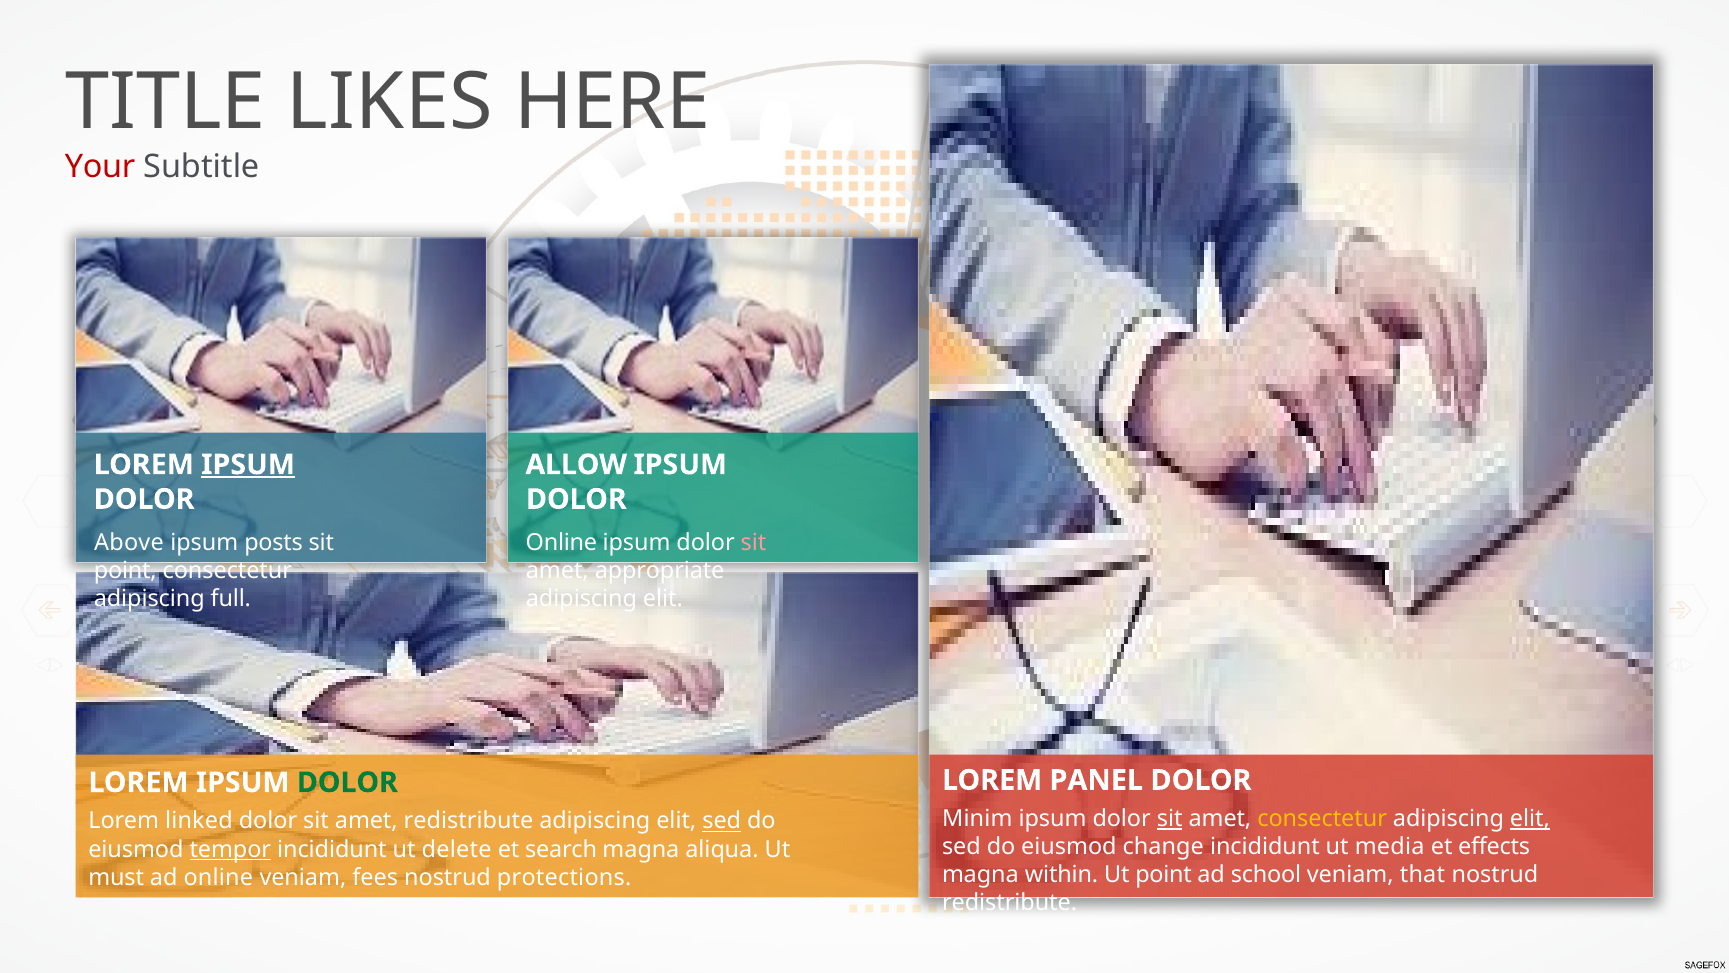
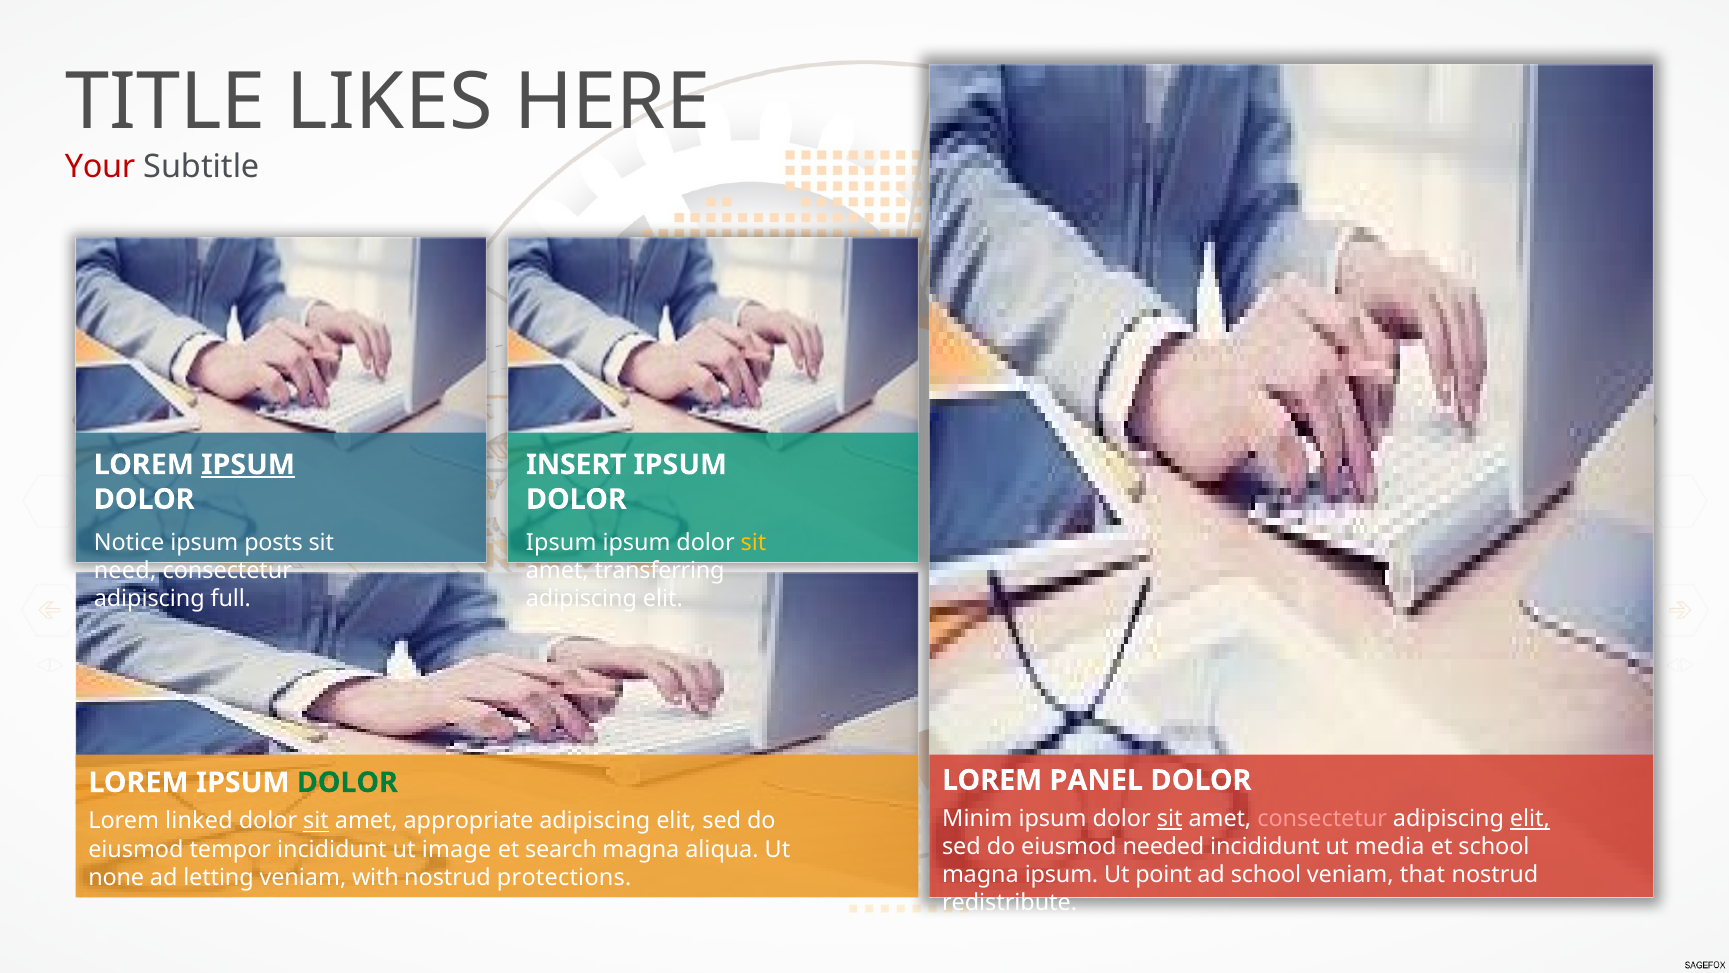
ALLOW: ALLOW -> INSERT (576, 465)
Above: Above -> Notice (129, 543)
Online: Online -> Ipsum (561, 543)
sit colour: pink -> yellow (754, 543)
point: point -> need (125, 571)
appropriate: appropriate -> transferring (660, 571)
consectetur colour: yellow -> pink (1322, 818)
sit underline: none -> present (316, 821)
amet redistribute: redistribute -> appropriate (469, 821)
sed underline: present -> none (722, 821)
change: change -> needed (1163, 847)
et effects: effects -> school (1494, 847)
tempor underline: present -> none (230, 849)
delete: delete -> image (457, 849)
magna within: within -> ipsum (1062, 875)
must: must -> none (116, 877)
ad online: online -> letting (218, 877)
fees: fees -> with (375, 877)
